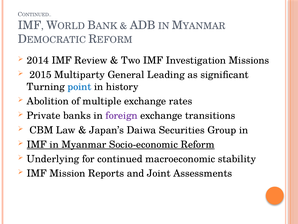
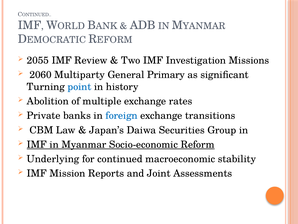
2014: 2014 -> 2055 (38, 60)
2015: 2015 -> 2060 (41, 75)
Leading: Leading -> Primary (166, 75)
foreign colour: purple -> blue (122, 115)
